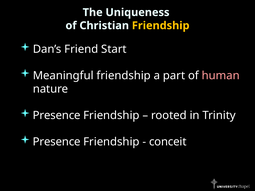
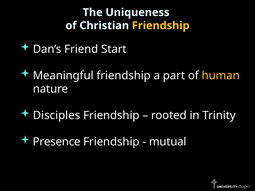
human colour: pink -> yellow (221, 76)
Presence: Presence -> Disciples (57, 116)
conceit: conceit -> mutual (168, 142)
